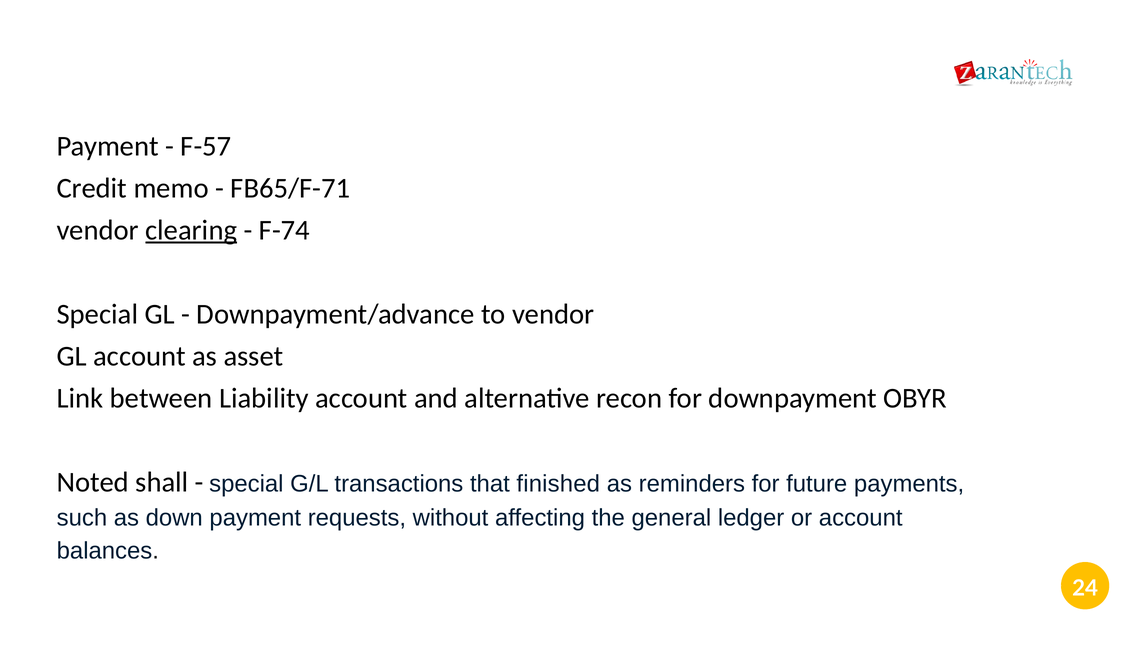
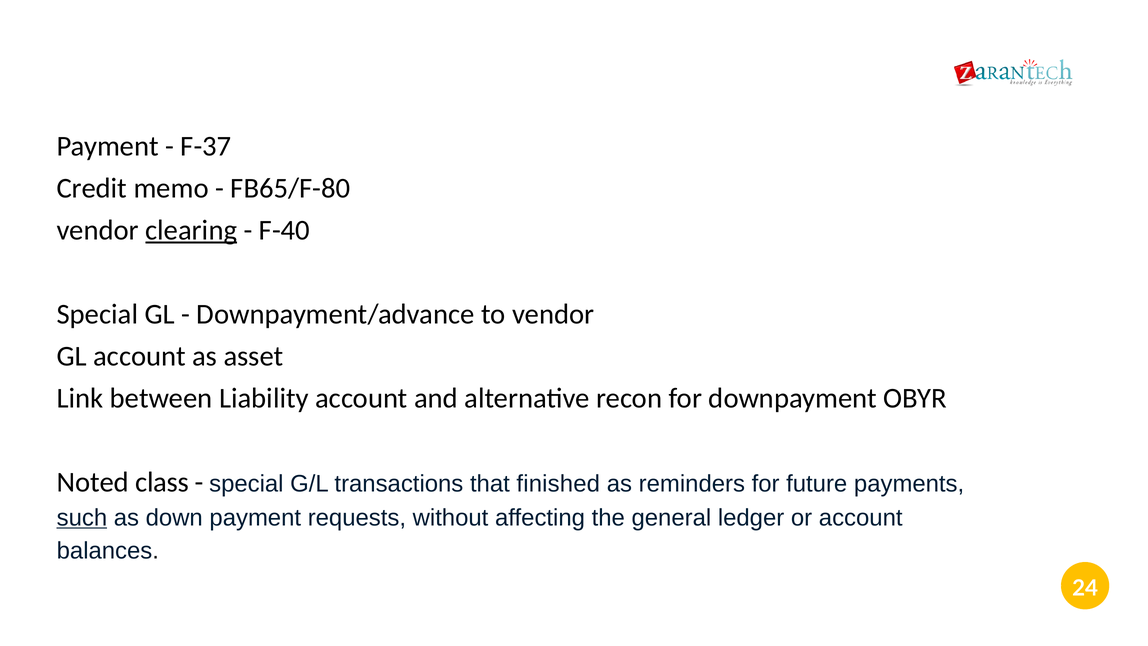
F-57: F-57 -> F-37 (206, 146)
FB65/F-71: FB65/F-71 -> FB65/F-80 (290, 188)
F-74: F-74 -> F-40 (284, 230)
shall: shall -> class (162, 482)
such underline: none -> present (82, 518)
